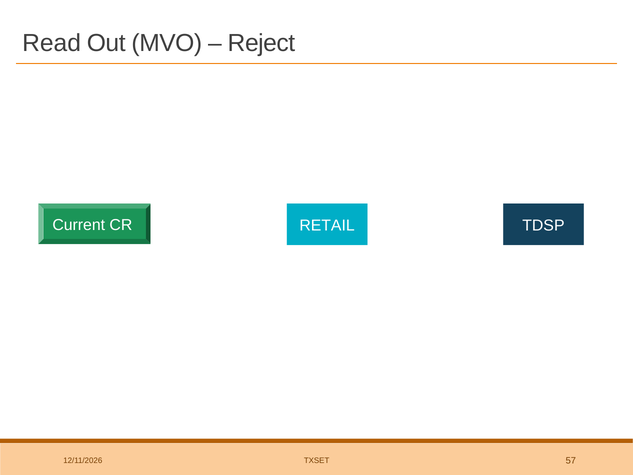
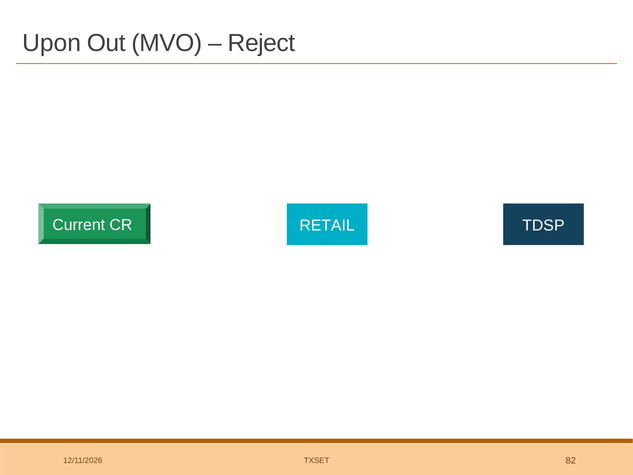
Read: Read -> Upon (52, 43)
57: 57 -> 82 (571, 460)
